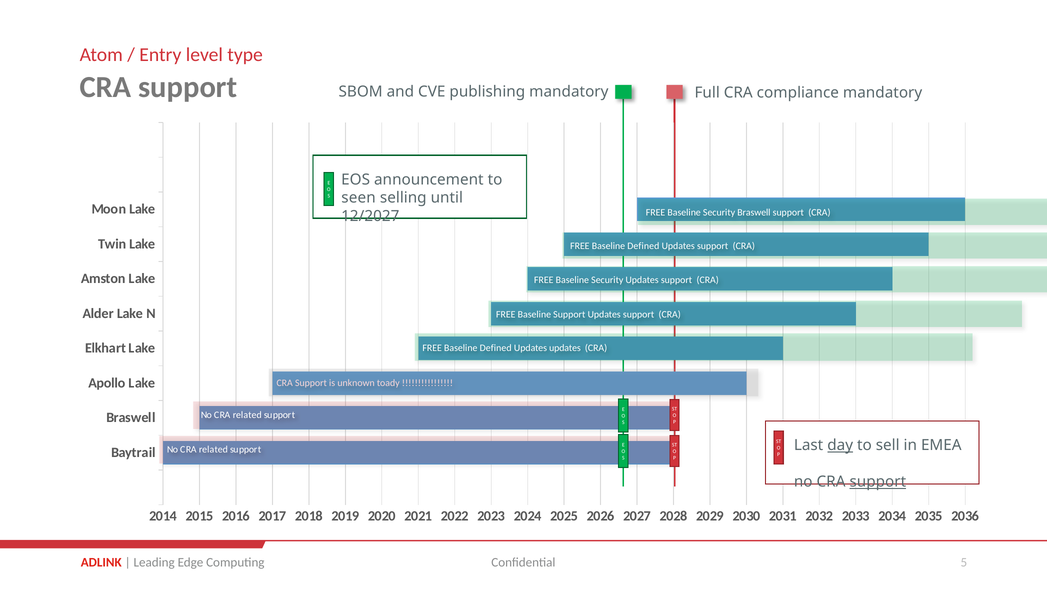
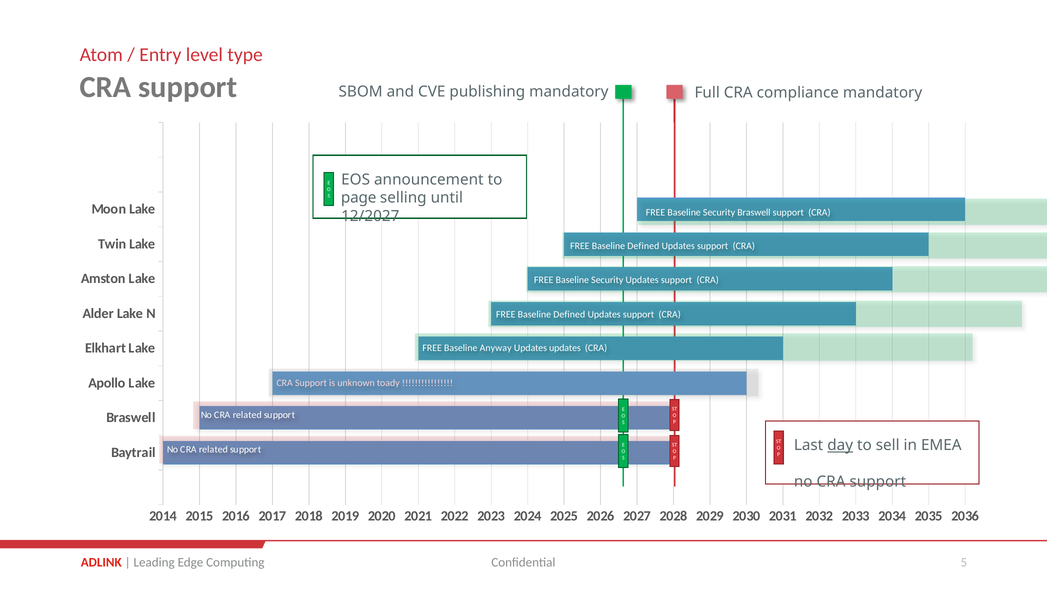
seen: seen -> page (359, 198)
Support: Support -> Defined (569, 314)
Defined: Defined -> Anyway (496, 348)
support underline: present -> none (878, 482)
